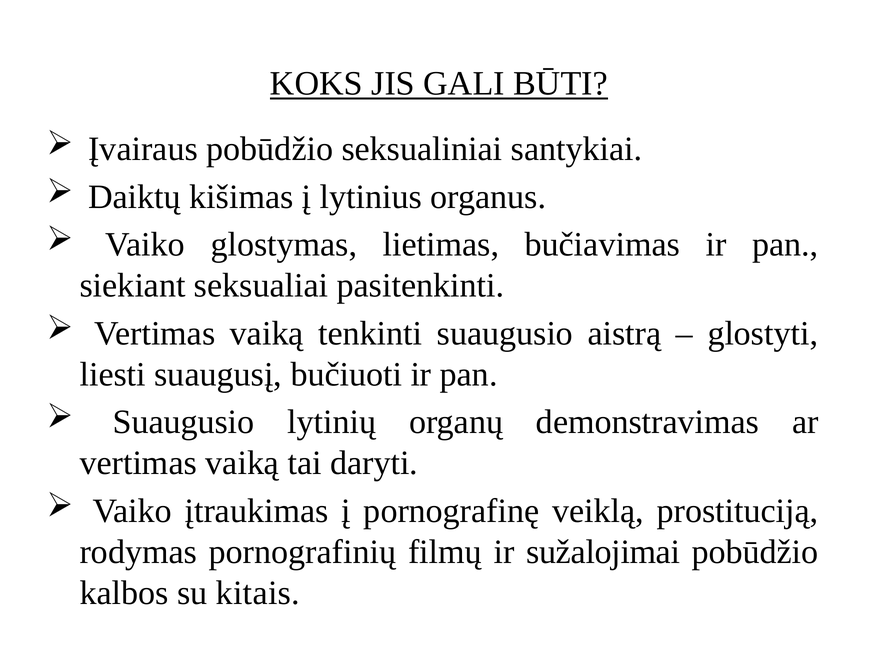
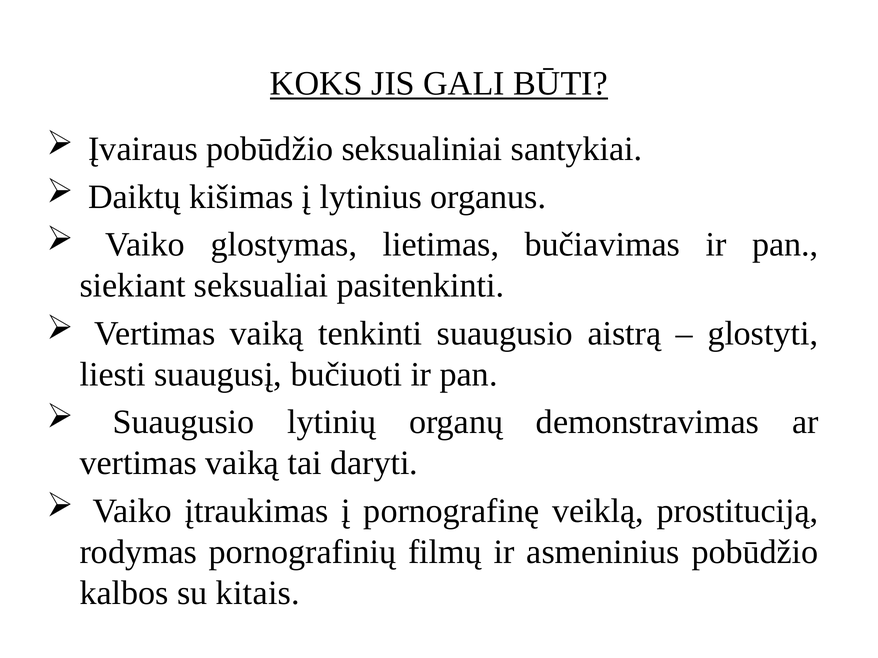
sužalojimai: sužalojimai -> asmeninius (603, 552)
